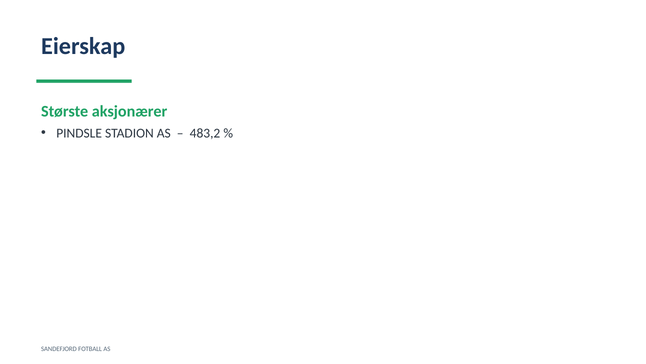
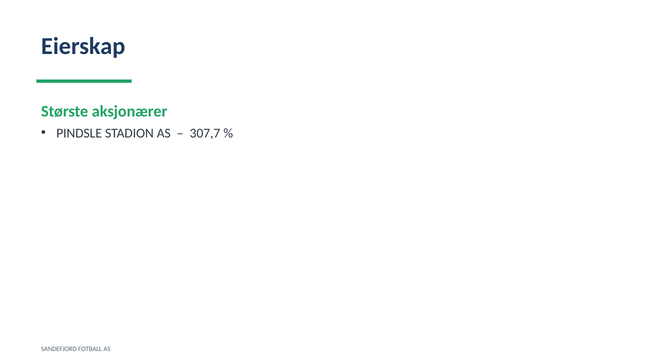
483,2: 483,2 -> 307,7 (205, 133)
